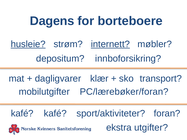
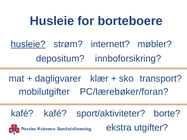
Dagens: Dagens -> Husleie (52, 21)
internett underline: present -> none (110, 44)
foran: foran -> borte (167, 114)
